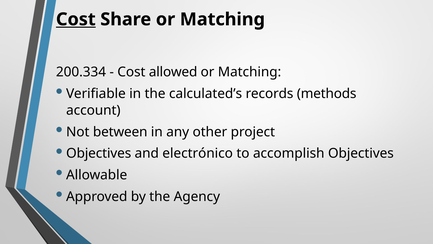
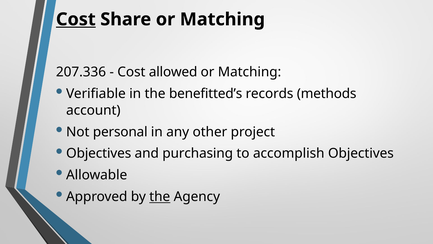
200.334: 200.334 -> 207.336 (81, 72)
calculated’s: calculated’s -> benefitted’s (206, 94)
between: between -> personal (120, 132)
electrónico: electrónico -> purchasing (198, 153)
the underline: none -> present (160, 196)
